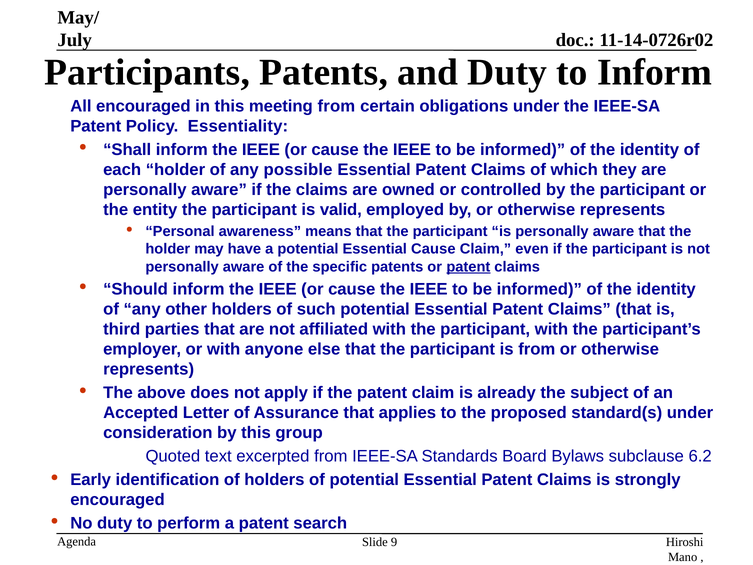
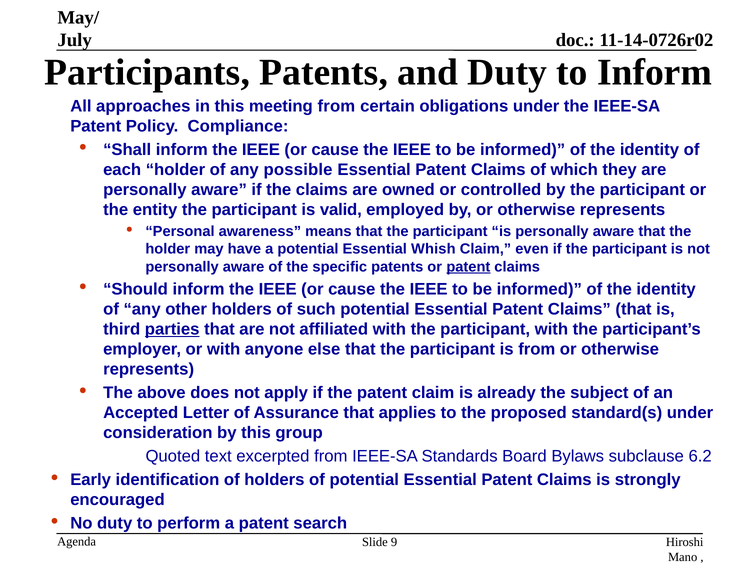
All encouraged: encouraged -> approaches (143, 106)
Essentiality: Essentiality -> Compliance (238, 126)
Essential Cause: Cause -> Whish (433, 249)
parties underline: none -> present (172, 329)
